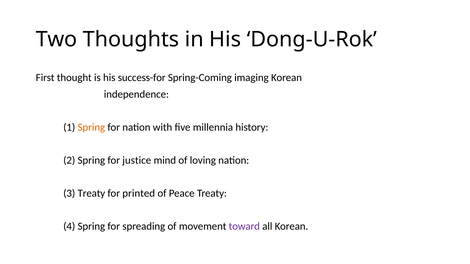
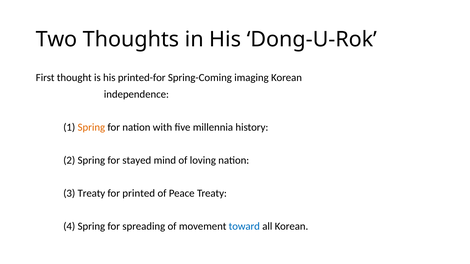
success-for: success-for -> printed-for (142, 78)
justice: justice -> stayed (137, 160)
toward colour: purple -> blue (244, 227)
